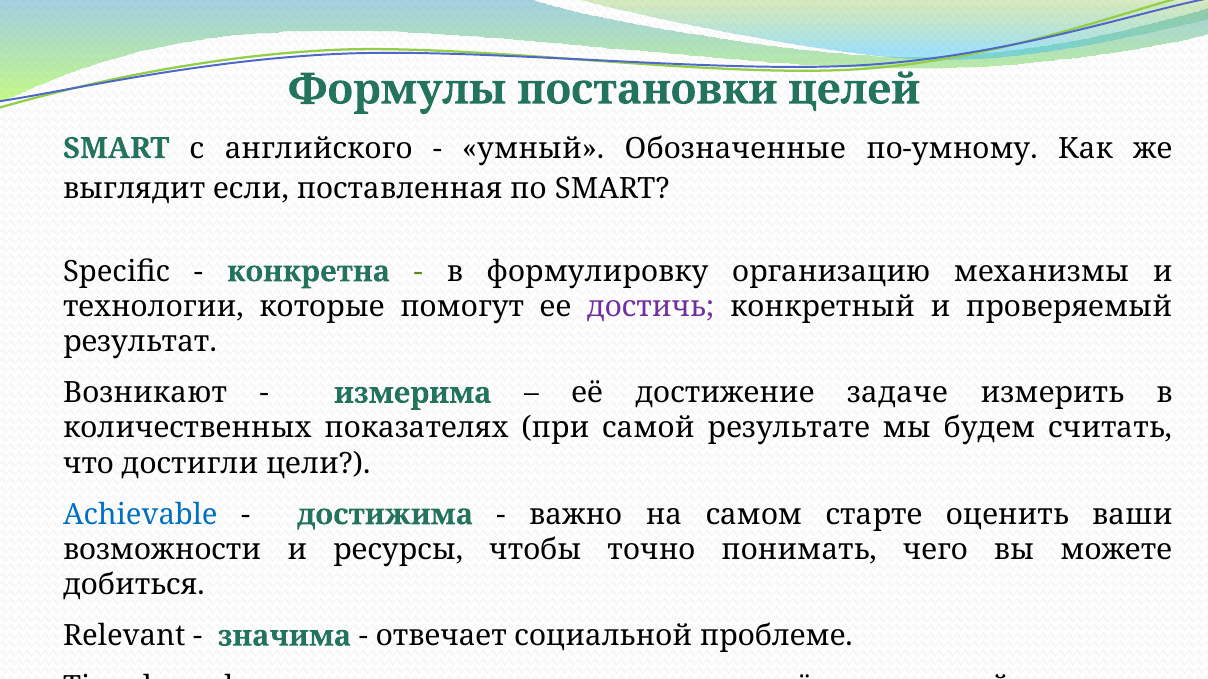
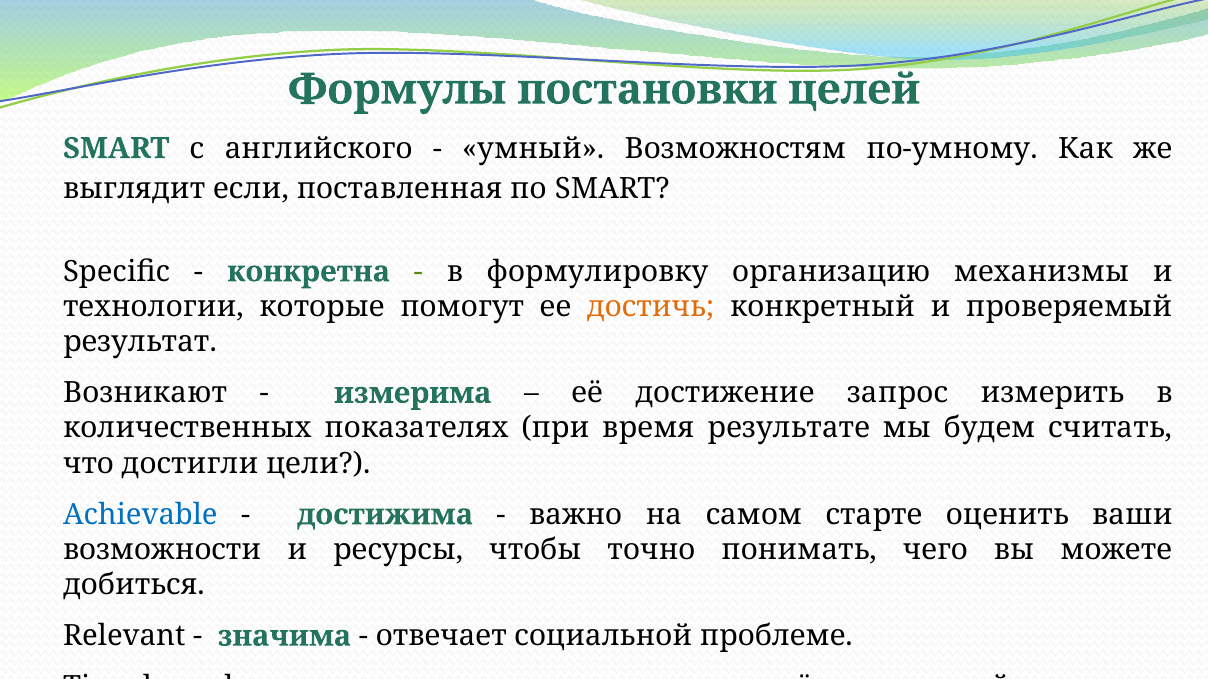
Обозначенные: Обозначенные -> Возможностям (735, 148)
достичь colour: purple -> orange (651, 307)
задаче: задаче -> запрос (897, 393)
самой: самой -> время (648, 429)
